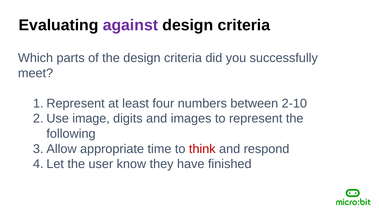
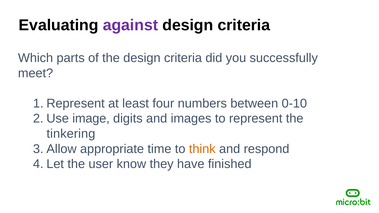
2-10: 2-10 -> 0-10 (294, 104)
following: following -> tinkering (71, 134)
think colour: red -> orange (202, 149)
